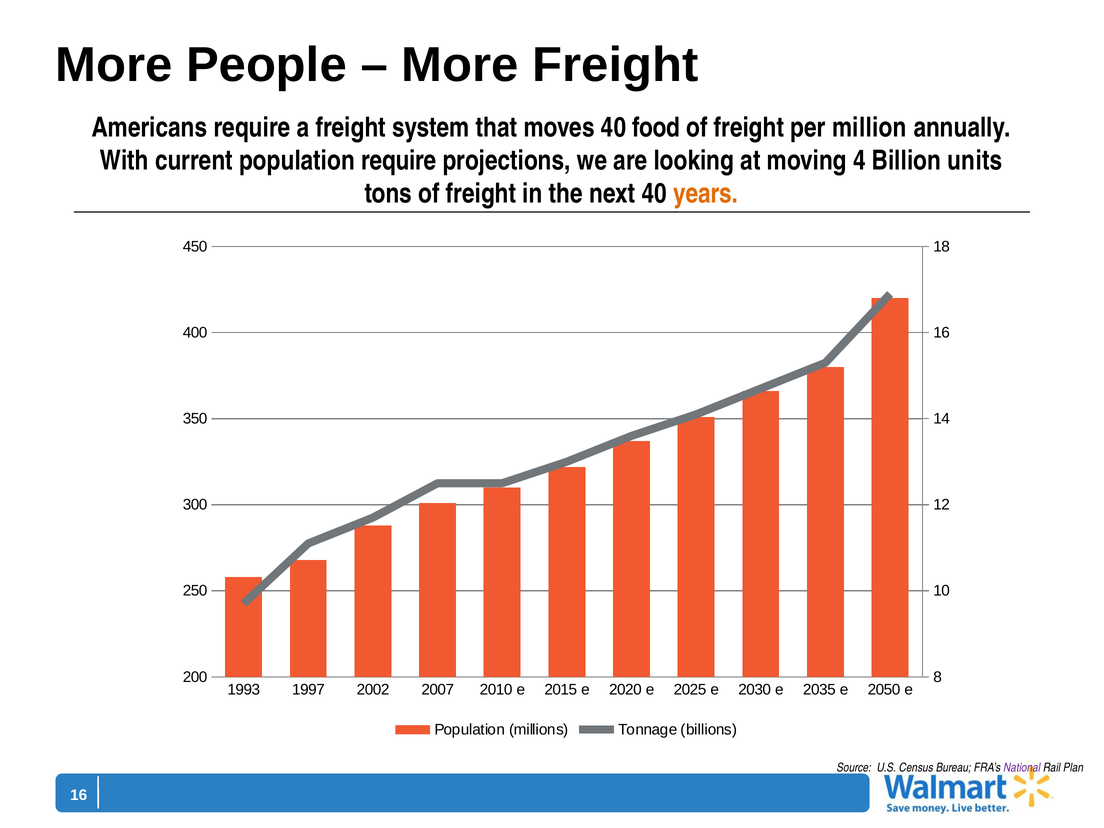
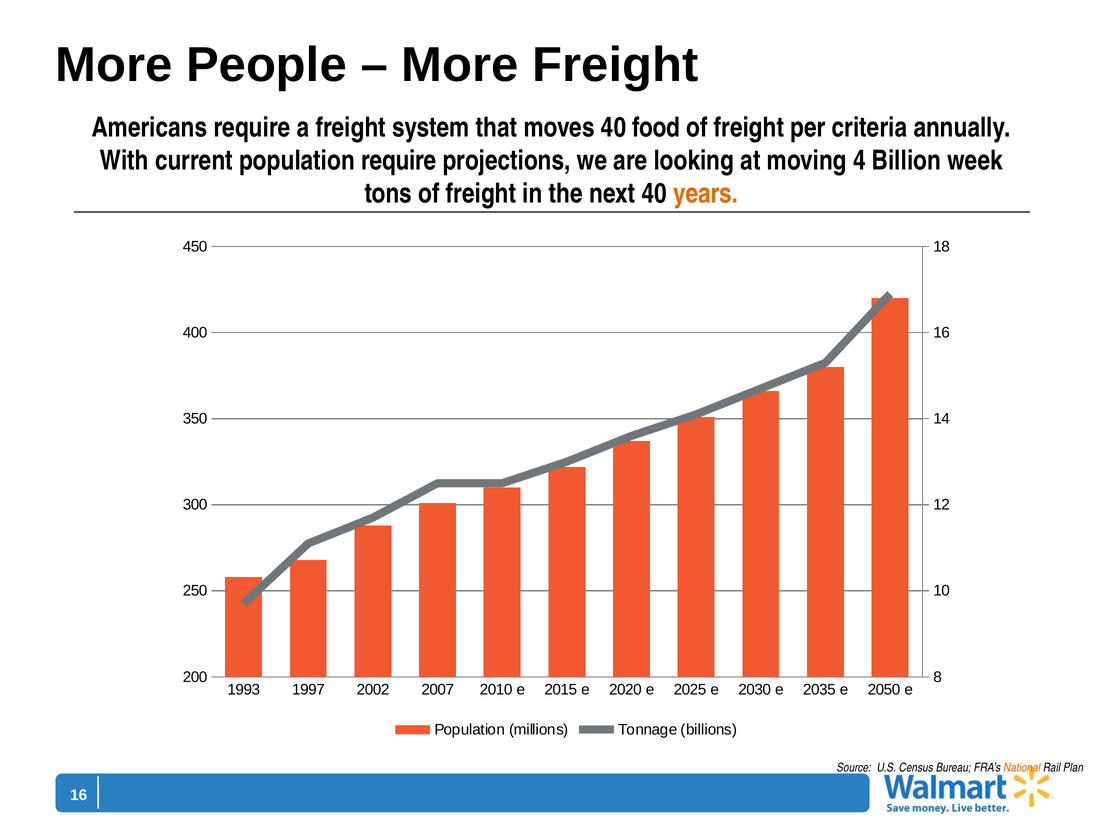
million: million -> criteria (870, 128)
units: units -> week (975, 161)
National colour: purple -> orange (1022, 768)
